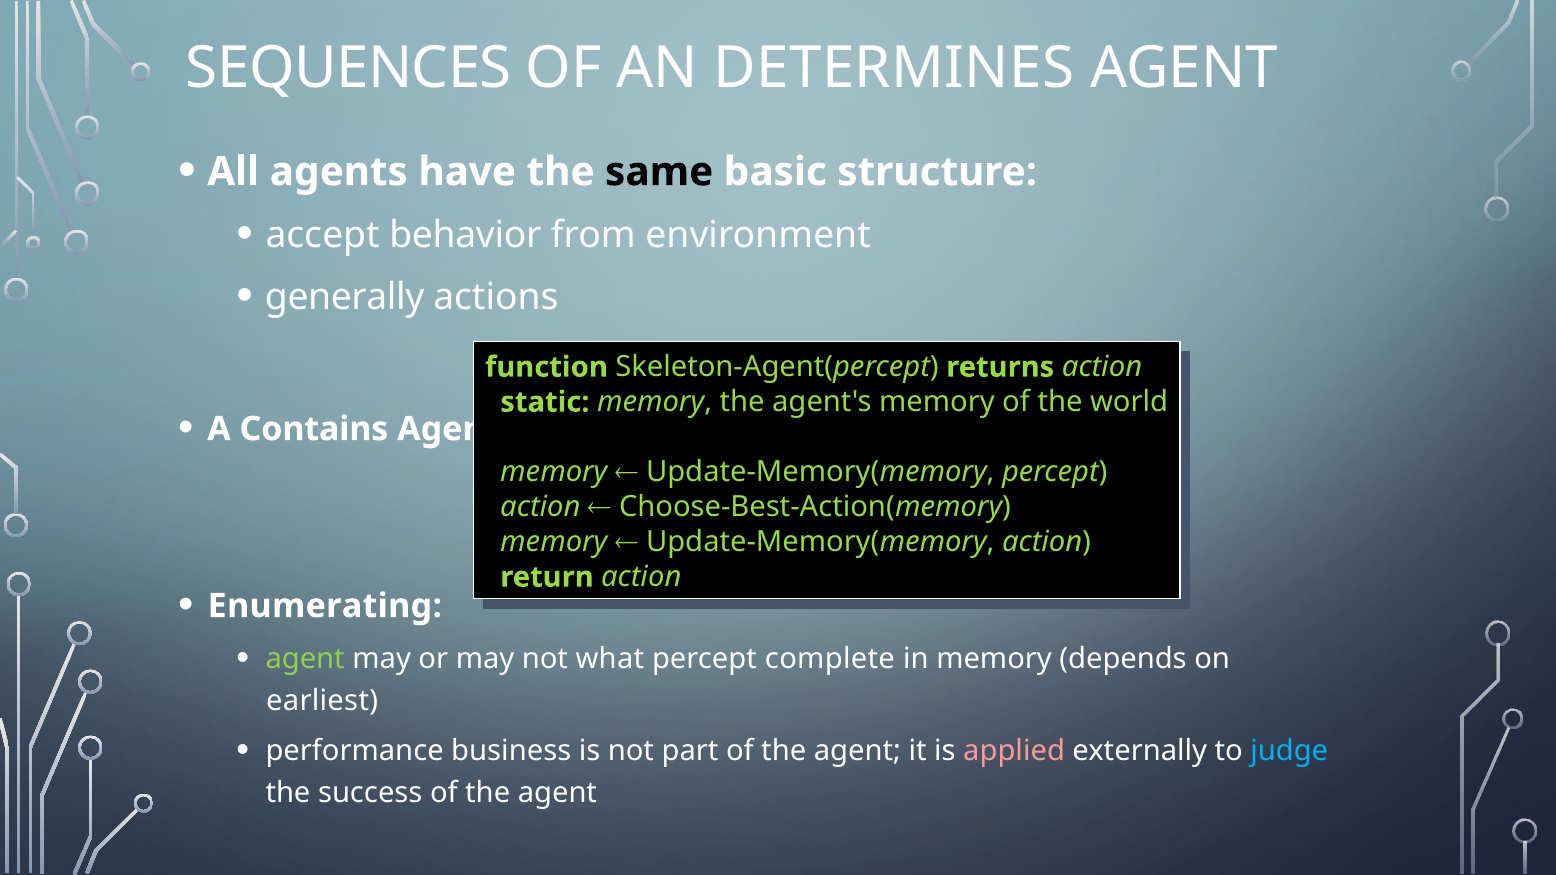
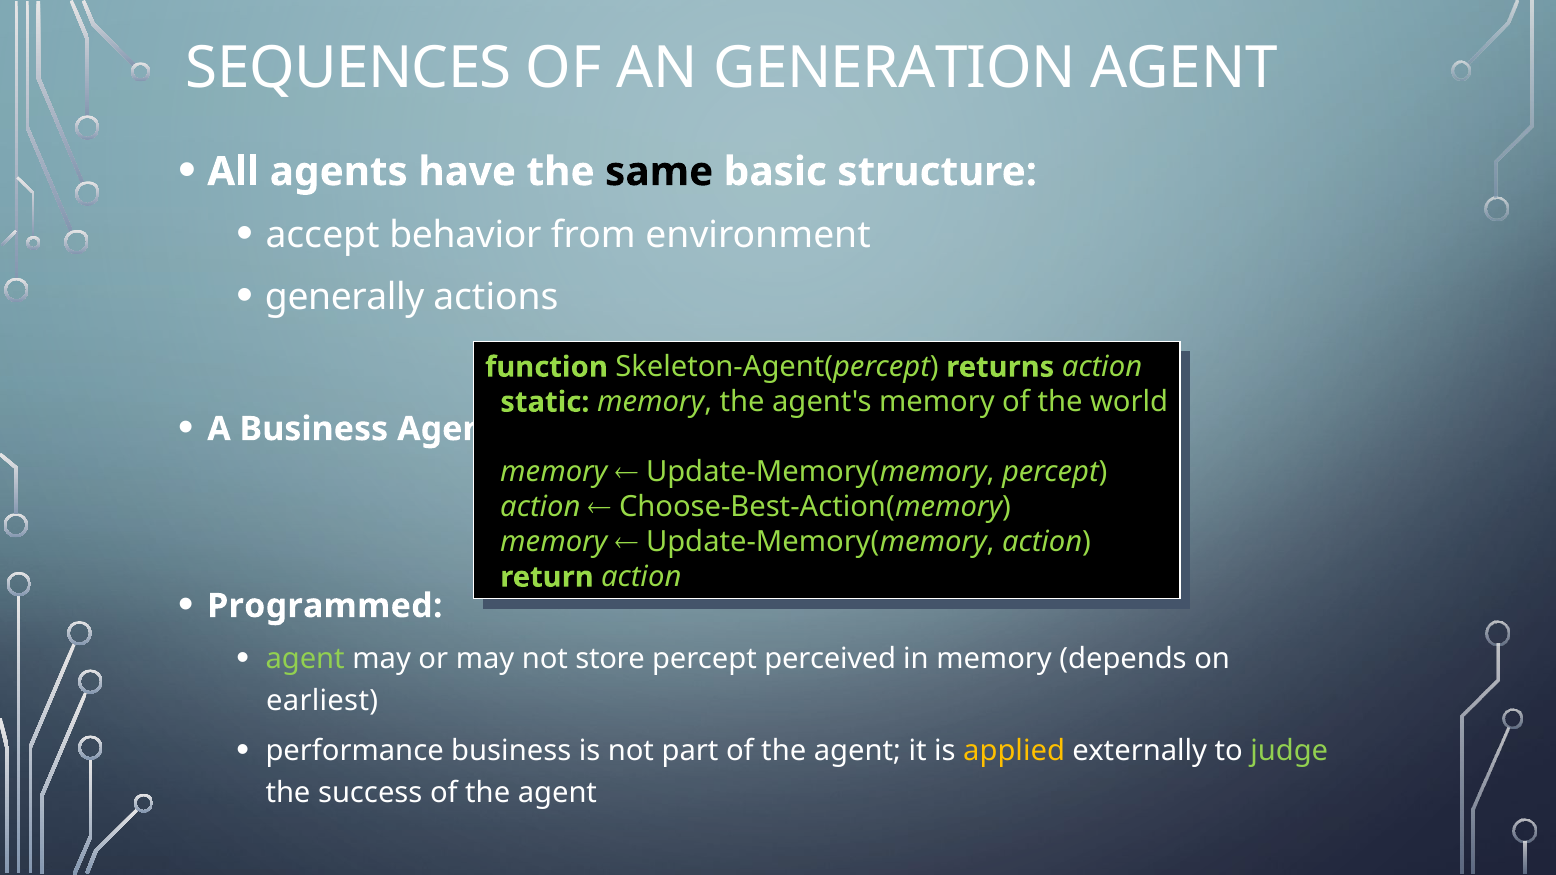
DETERMINES: DETERMINES -> GENERATION (894, 69)
A Contains: Contains -> Business (314, 429)
Enumerating: Enumerating -> Programmed (325, 606)
what: what -> store (610, 659)
complete: complete -> perceived (830, 659)
applied colour: pink -> yellow (1014, 751)
judge colour: light blue -> light green (1289, 751)
